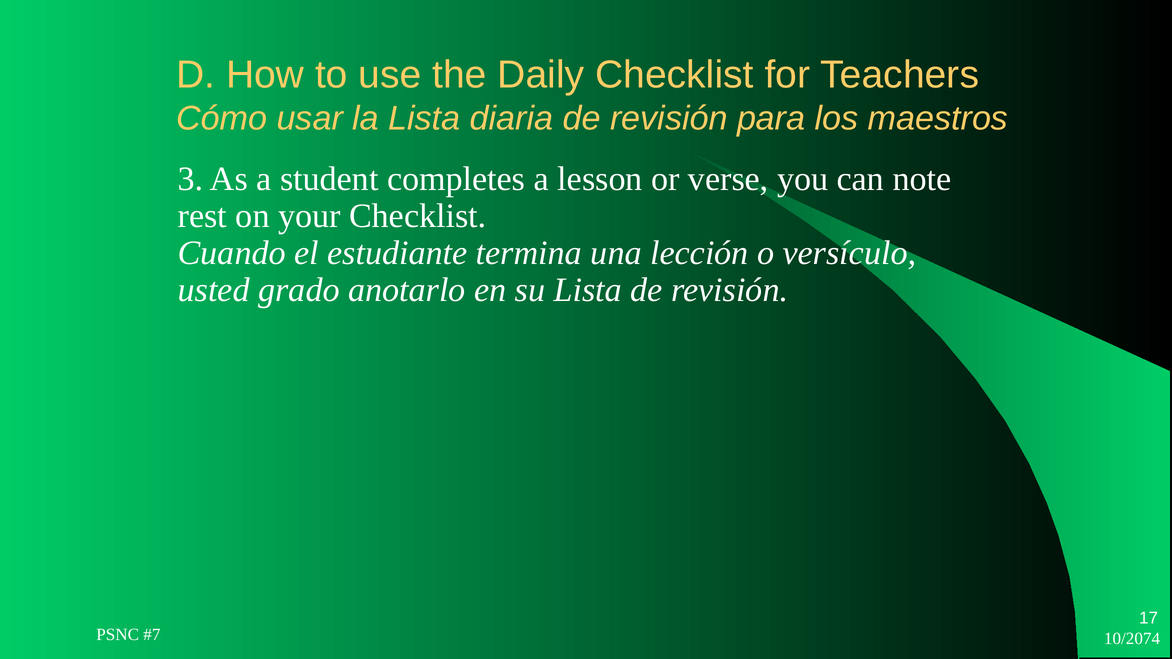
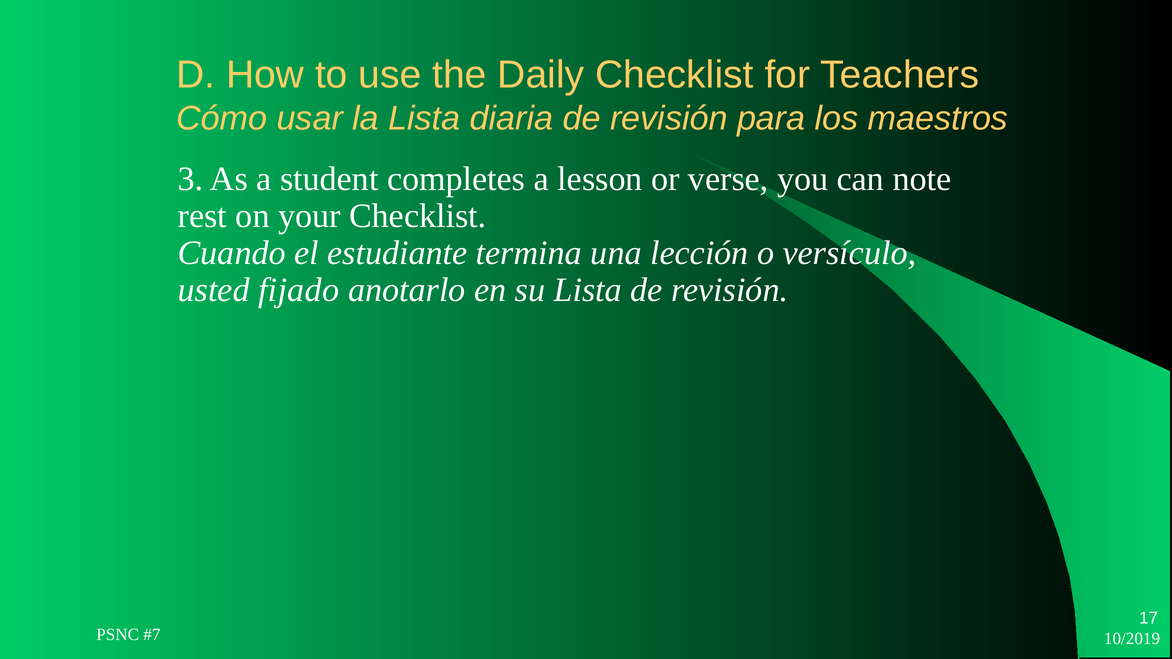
grado: grado -> fijado (299, 290)
10/2074: 10/2074 -> 10/2019 (1132, 639)
